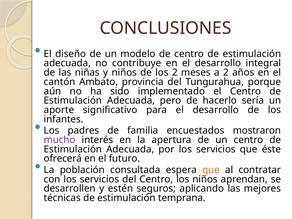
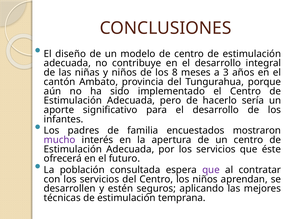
los 2: 2 -> 8 (175, 72)
a 2: 2 -> 3 (226, 72)
que colour: orange -> purple (211, 170)
